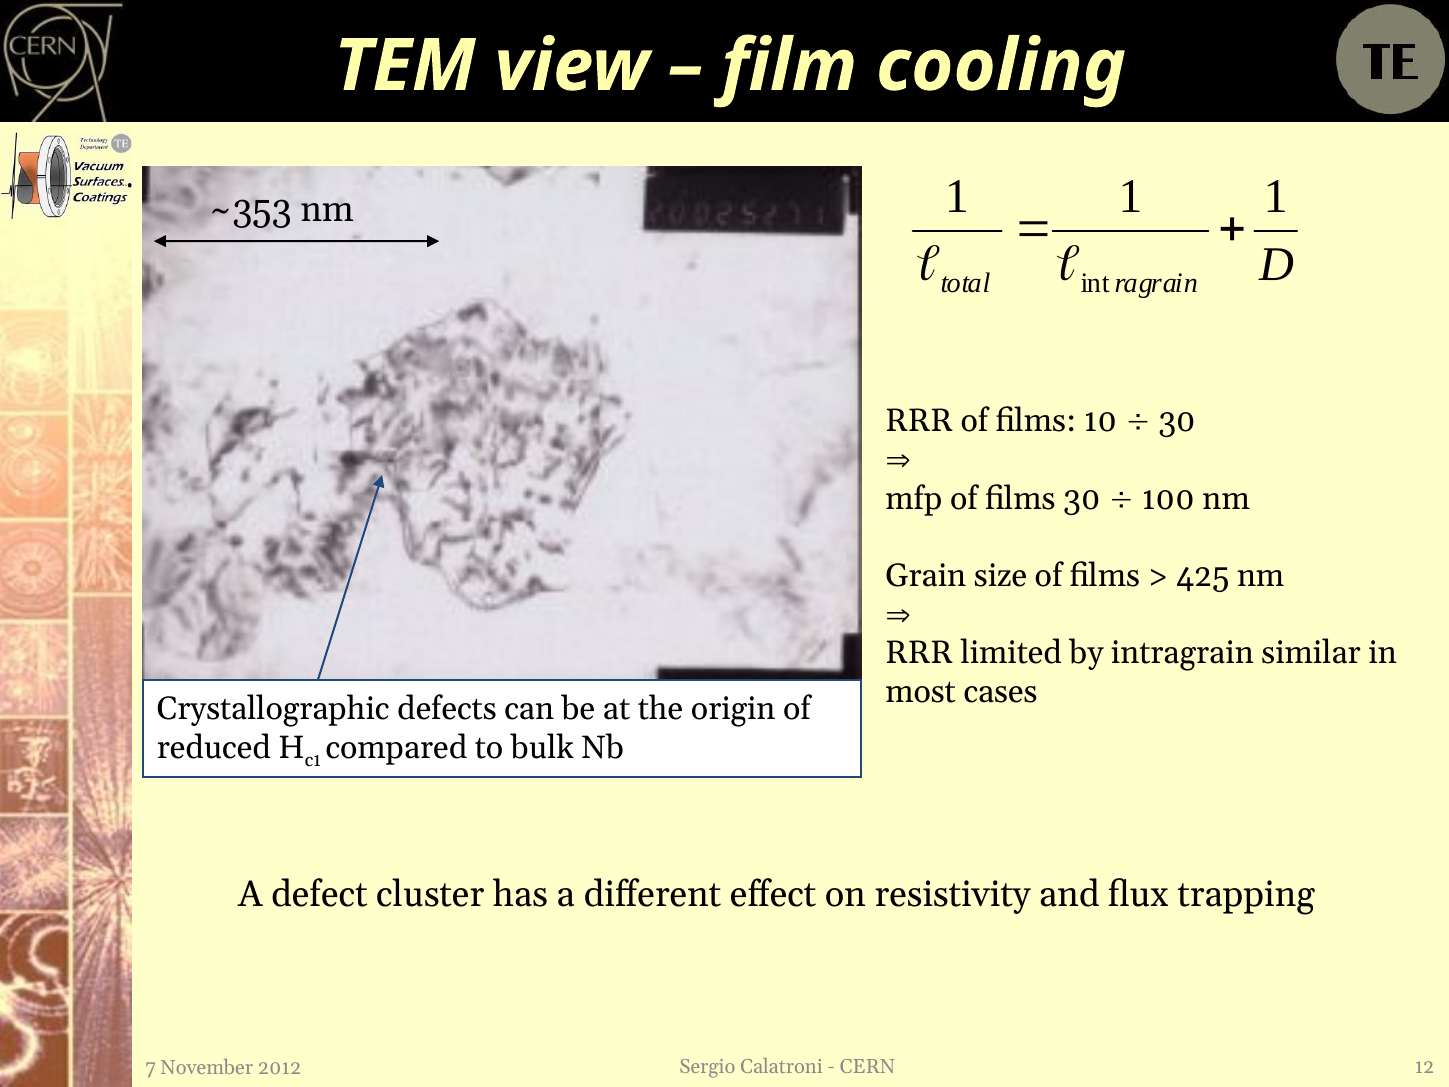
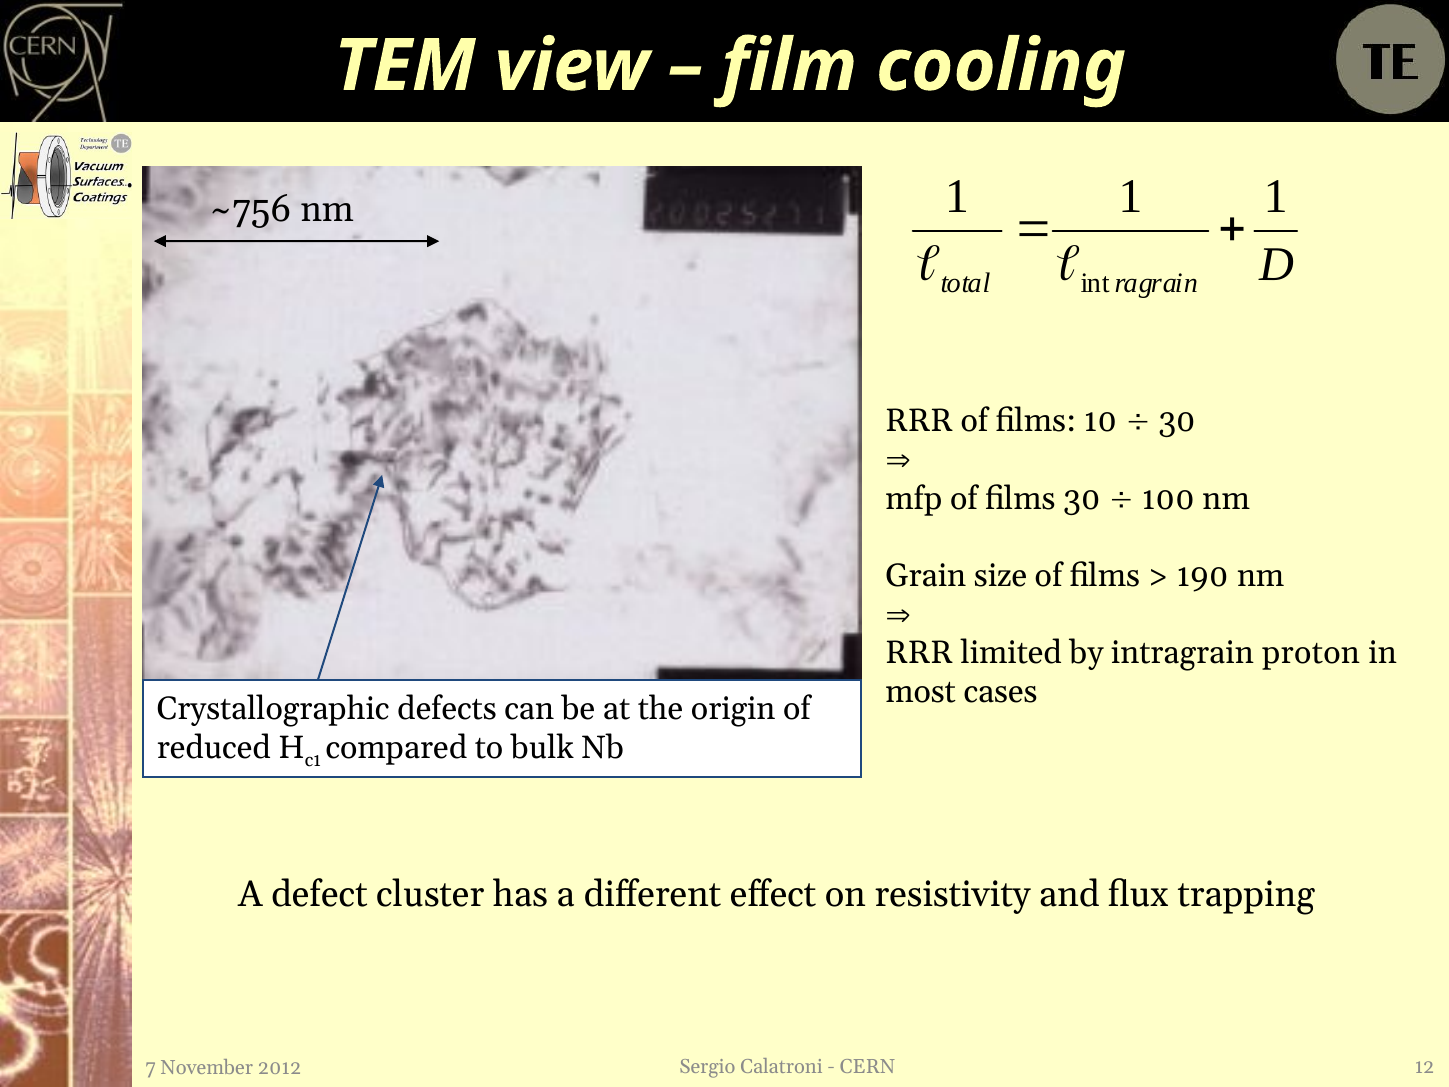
~353: ~353 -> ~756 (250, 210)
425: 425 -> 190 (1203, 576)
similar: similar -> proton (1311, 653)
